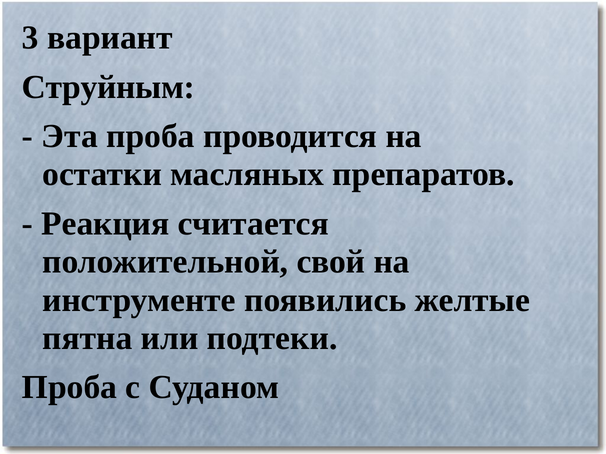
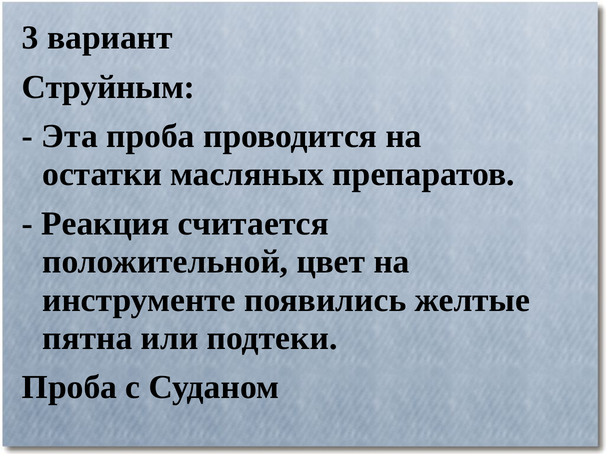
свой: свой -> цвет (331, 262)
